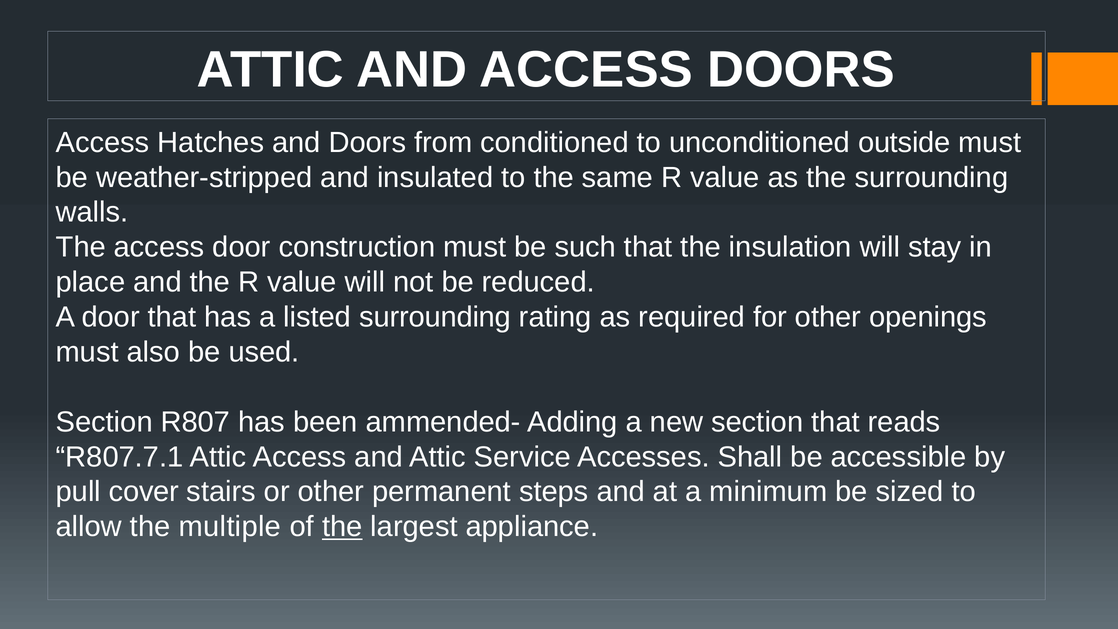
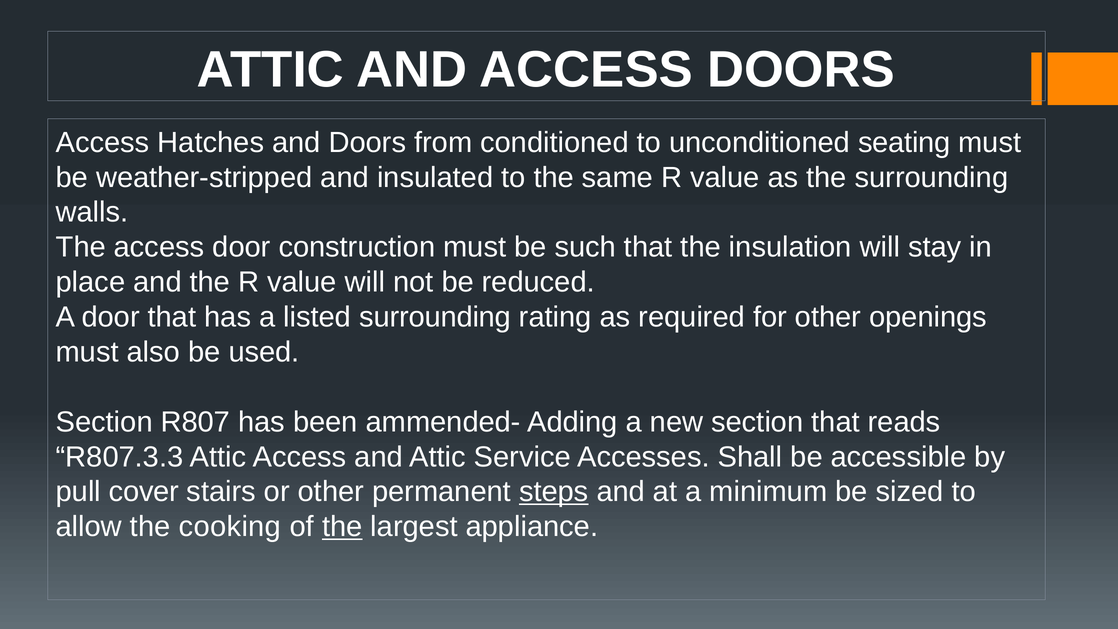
outside: outside -> seating (904, 142)
R807.7.1: R807.7.1 -> R807.3.3 (120, 457)
steps underline: none -> present (554, 492)
multiple: multiple -> cooking (230, 527)
